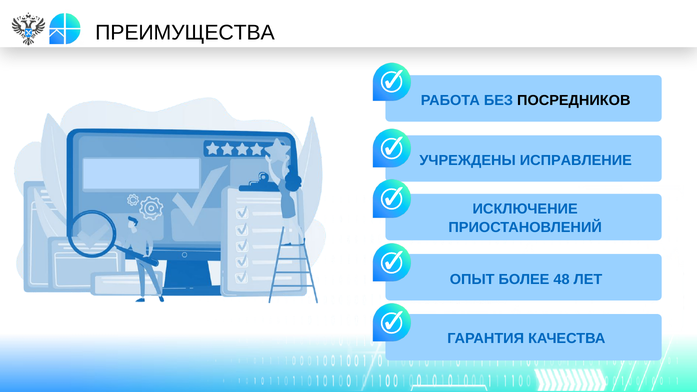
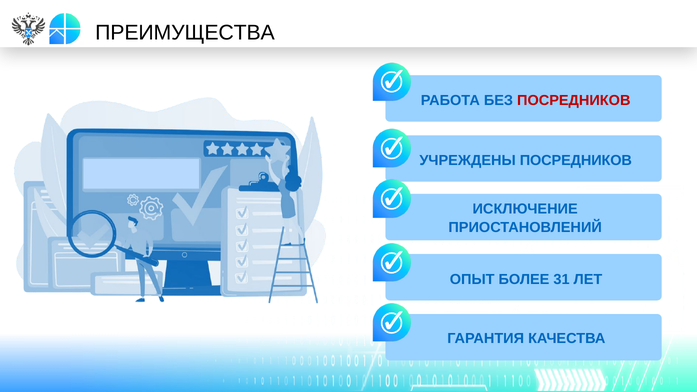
ПОСРЕДНИКОВ colour: black -> red (574, 100)
УЧРЕЖДЕНЫ ИСПРАВЛЕНИЕ: ИСПРАВЛЕНИЕ -> ПОСРЕДНИКОВ (576, 161)
48: 48 -> 31 (561, 279)
